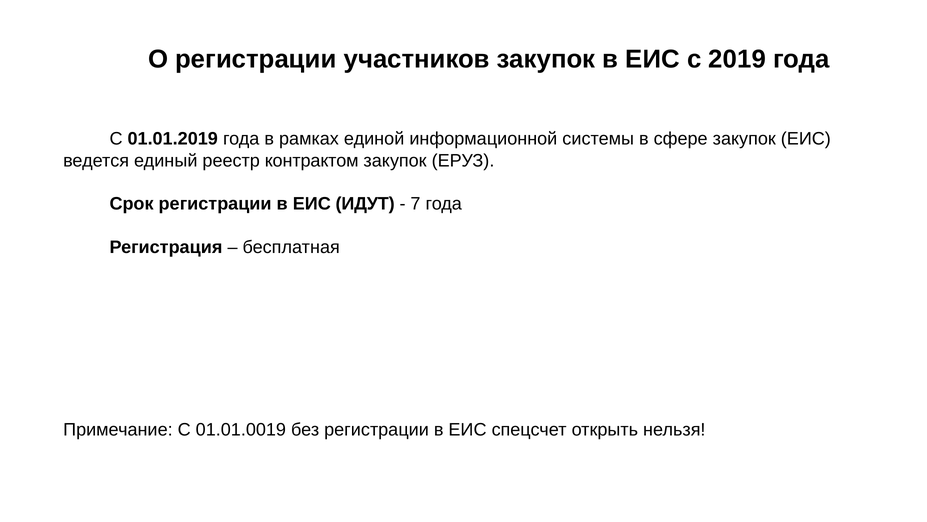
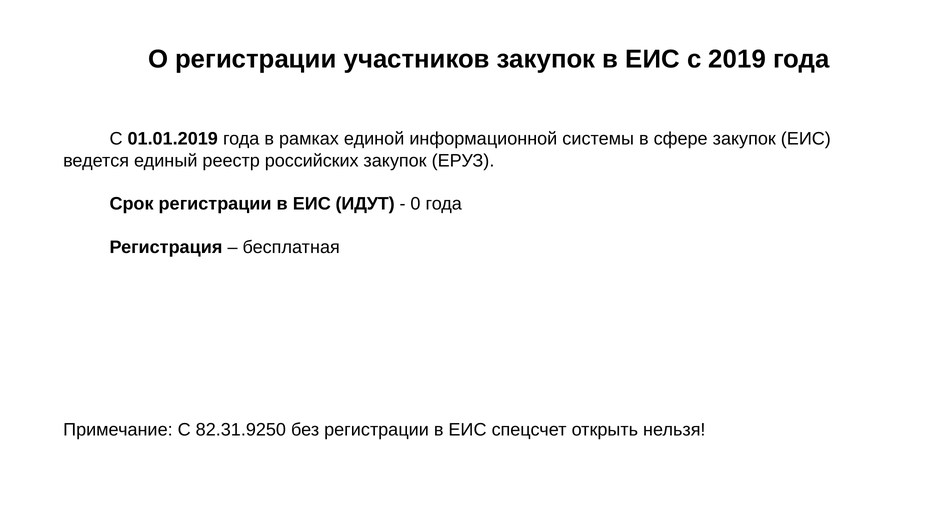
контрактом: контрактом -> российских (312, 160)
7: 7 -> 0 (415, 204)
01.01.0019: 01.01.0019 -> 82.31.9250 (241, 429)
